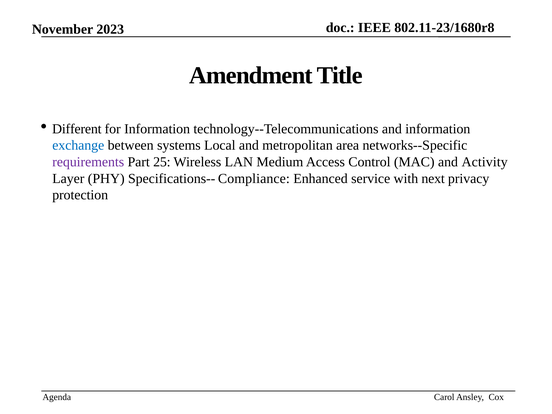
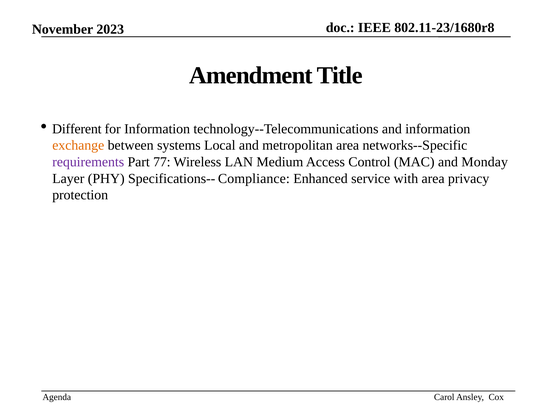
exchange colour: blue -> orange (78, 145)
25: 25 -> 77 (162, 162)
Activity: Activity -> Monday (485, 162)
with next: next -> area (433, 178)
